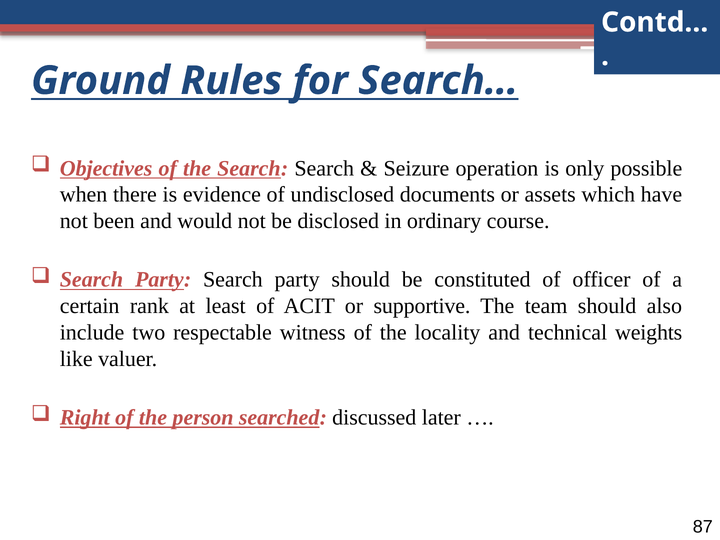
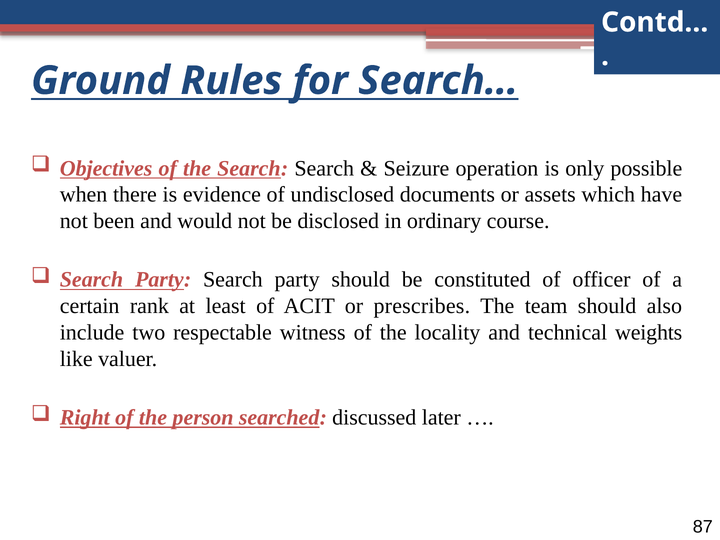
supportive: supportive -> prescribes (422, 306)
